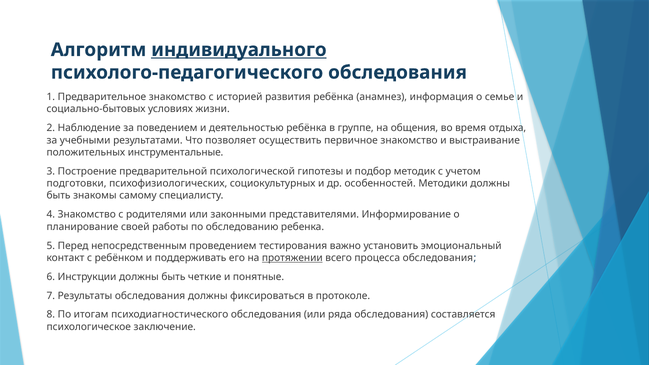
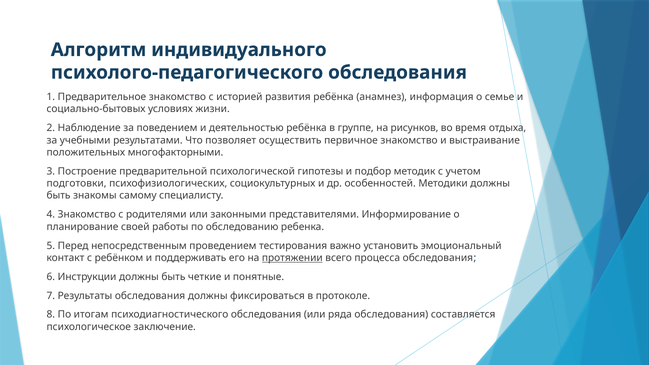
индивидуального underline: present -> none (239, 50)
общения: общения -> рисунков (415, 128)
инструментальные: инструментальные -> многофакторными (176, 152)
